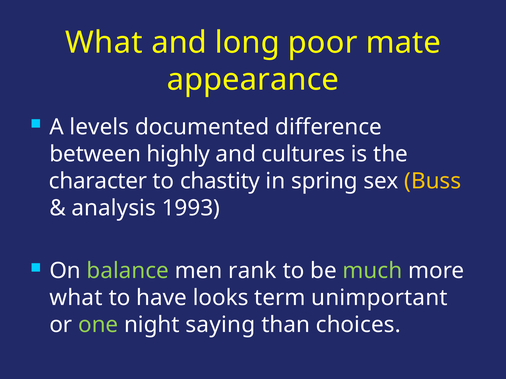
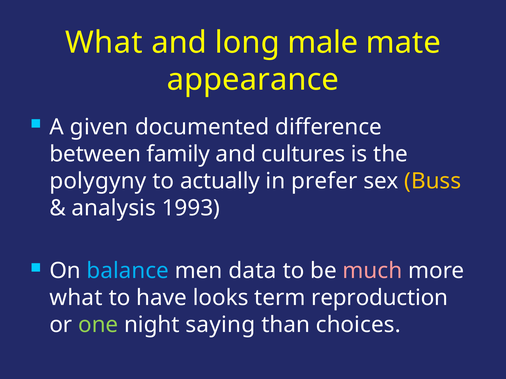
poor: poor -> male (323, 43)
levels: levels -> given (99, 127)
highly: highly -> family (178, 154)
character: character -> polygyny (98, 181)
chastity: chastity -> actually (220, 181)
spring: spring -> prefer (324, 181)
balance colour: light green -> light blue (128, 271)
rank: rank -> data (252, 271)
much colour: light green -> pink (372, 271)
unimportant: unimportant -> reproduction (380, 298)
